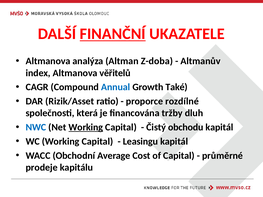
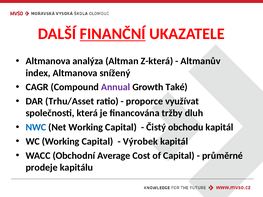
Z-doba: Z-doba -> Z-která (157, 61)
věřitelů: věřitelů -> snížený (115, 73)
Annual colour: blue -> purple (116, 87)
Rizik/Asset: Rizik/Asset -> Trhu/Asset (70, 101)
rozdílné: rozdílné -> využívat (182, 101)
Working underline: present -> none (86, 127)
Leasingu: Leasingu -> Výrobek (140, 142)
